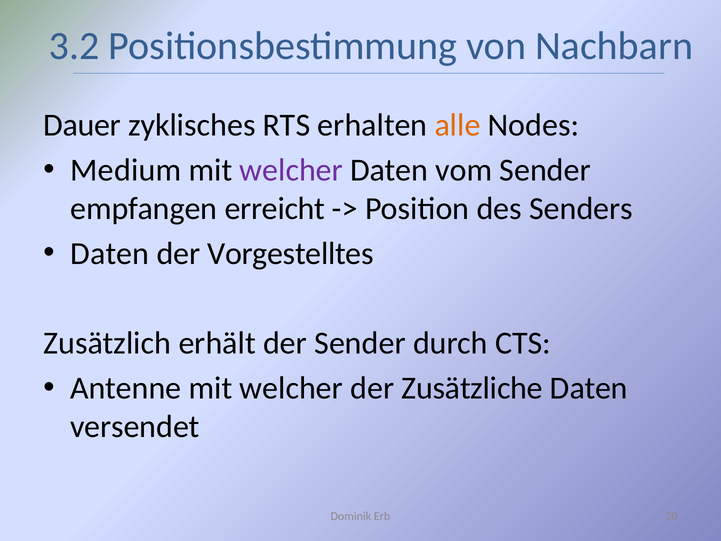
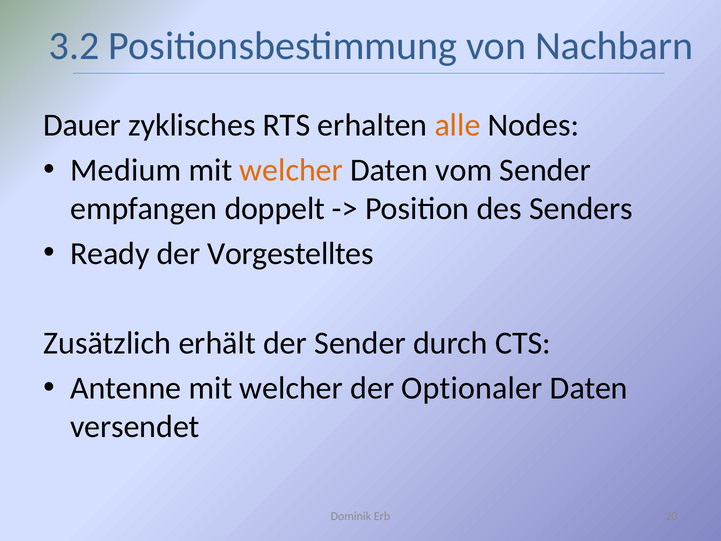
welcher colour: purple -> orange (291, 170)
erreicht: erreicht -> doppelt (275, 209)
Daten: Daten -> Ready (110, 253)
Zusätzliche: Zusätzliche -> Optionaler (472, 388)
